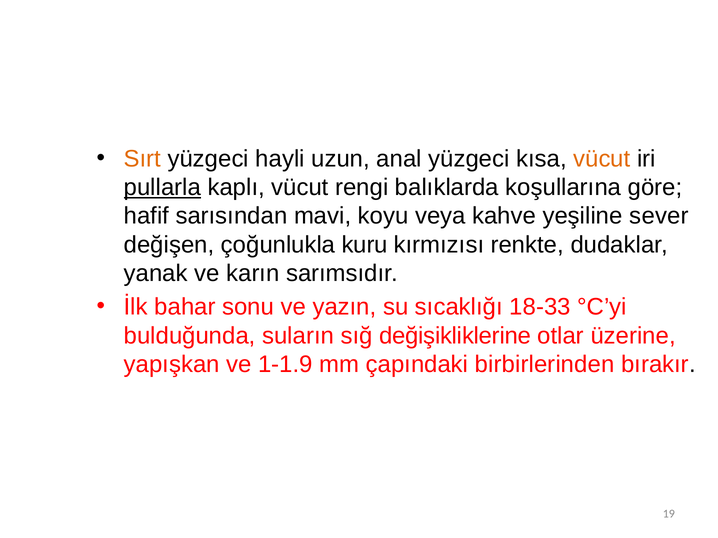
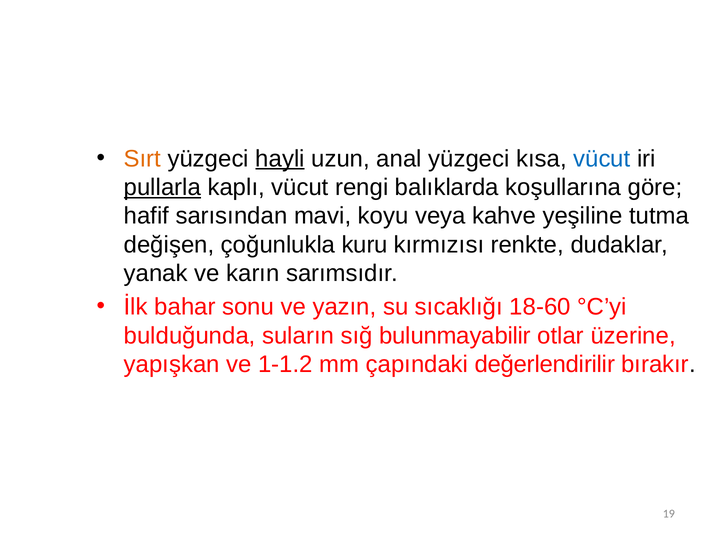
hayli underline: none -> present (280, 159)
vücut colour: orange -> blue (602, 159)
sever: sever -> tutma (659, 216)
18-33: 18-33 -> 18-60 (540, 307)
değişikliklerine: değişikliklerine -> bulunmayabilir (455, 336)
1-1.9: 1-1.9 -> 1-1.2 (285, 365)
birbirlerinden: birbirlerinden -> değerlendirilir (545, 365)
